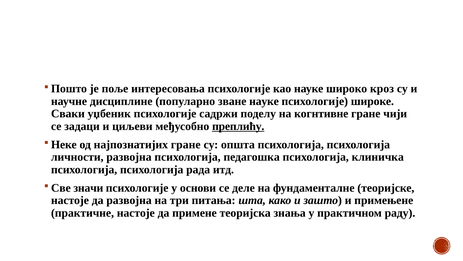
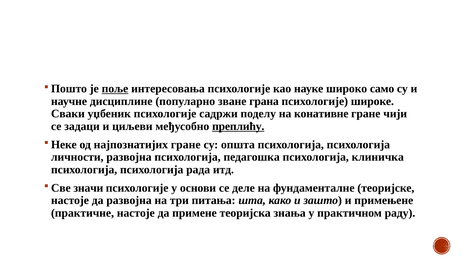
поље underline: none -> present (115, 88)
кроз: кроз -> само (382, 88)
зване науке: науке -> грана (264, 101)
когнтивне: когнтивне -> конативне (321, 113)
